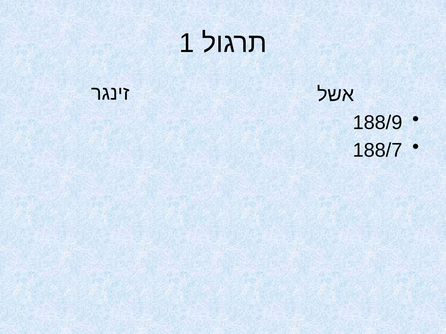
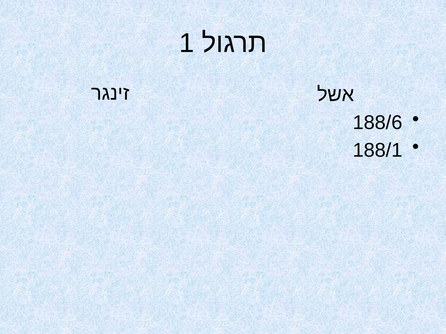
188/9: 188/9 -> 188/6 (378, 123)
188/7: 188/7 -> 188/1 (378, 150)
